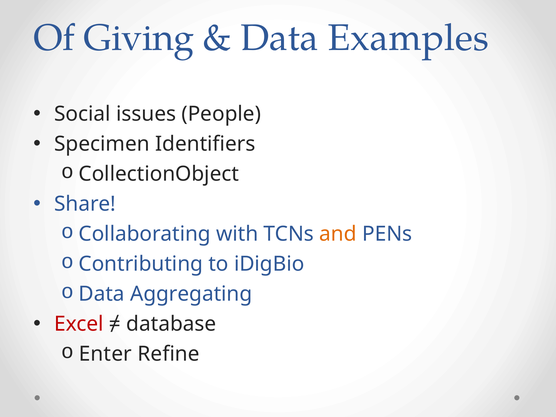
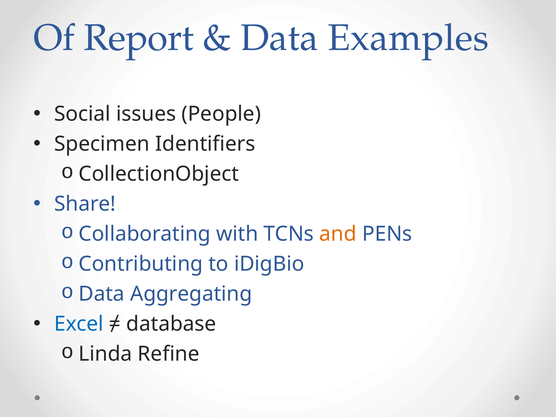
Giving: Giving -> Report (139, 38)
Excel colour: red -> blue (79, 324)
Enter: Enter -> Linda (105, 354)
